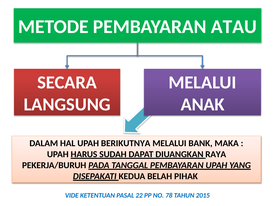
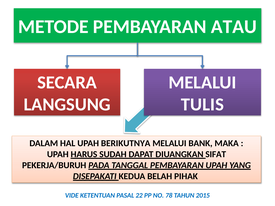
ANAK: ANAK -> TULIS (202, 105)
RAYA: RAYA -> SIFAT (216, 155)
